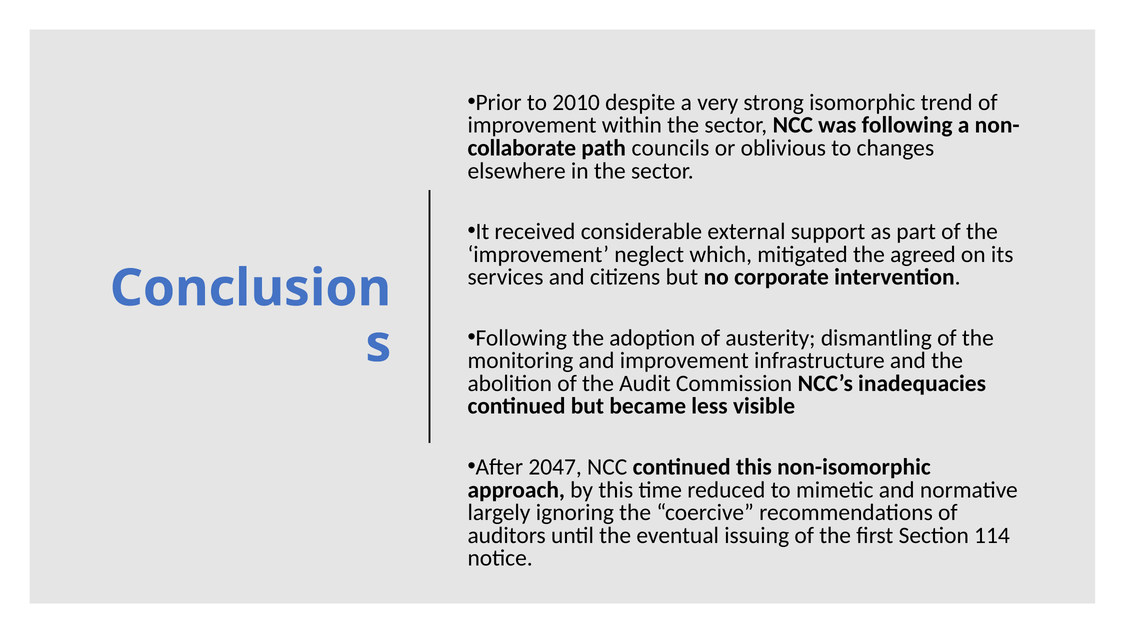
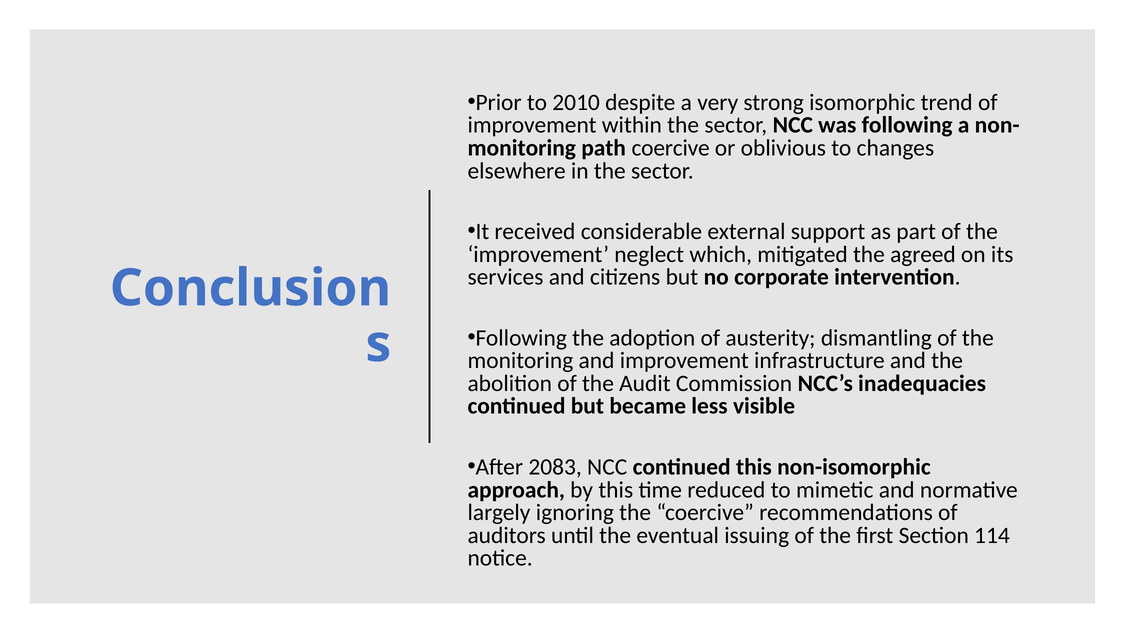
collaborate: collaborate -> monitoring (522, 148)
path councils: councils -> coercive (671, 148)
2047: 2047 -> 2083 (555, 467)
